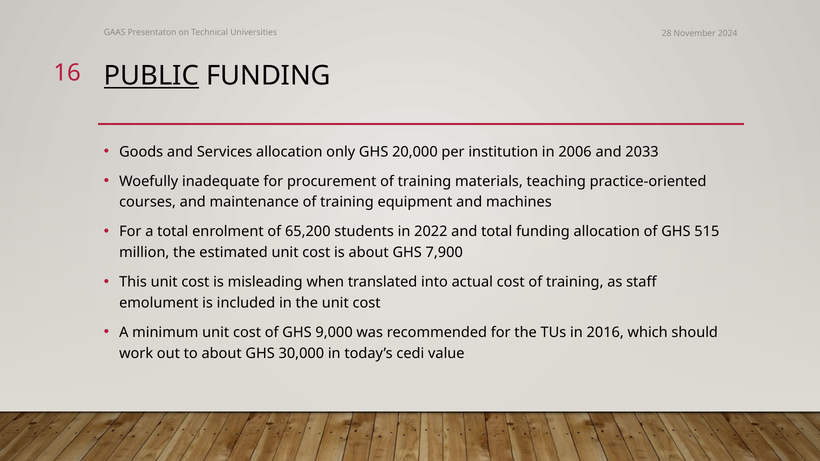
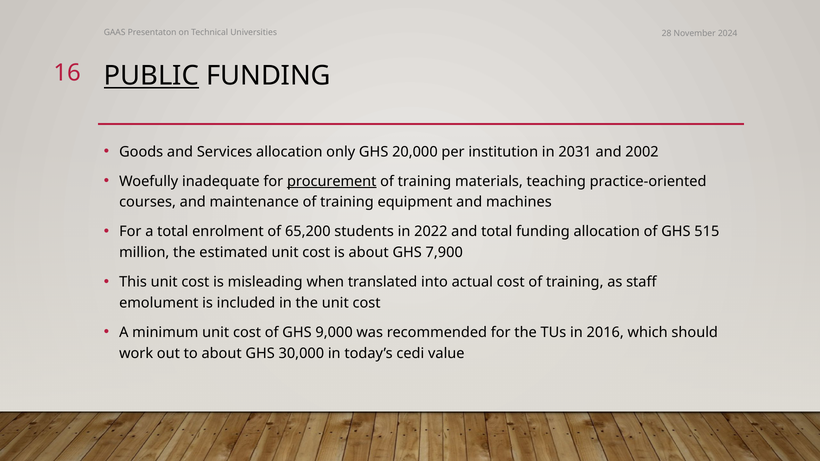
2006: 2006 -> 2031 (575, 152)
2033: 2033 -> 2002 (642, 152)
procurement underline: none -> present (332, 181)
